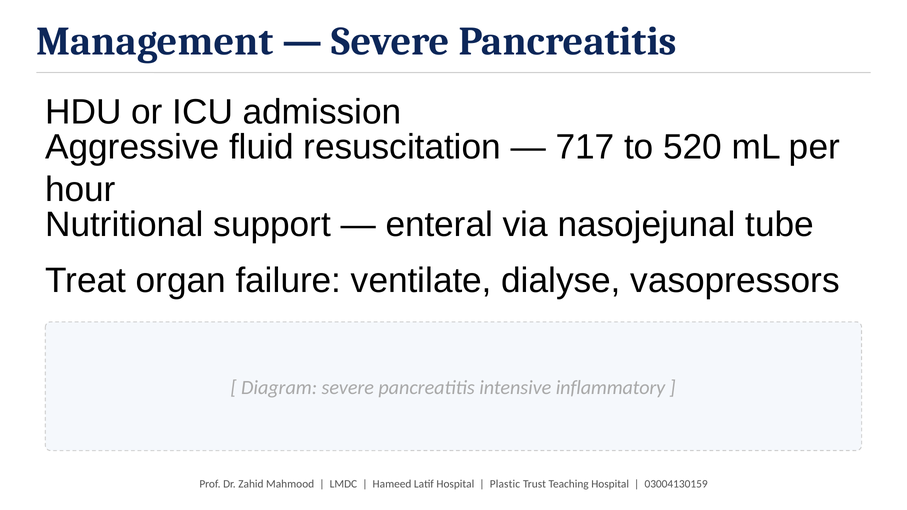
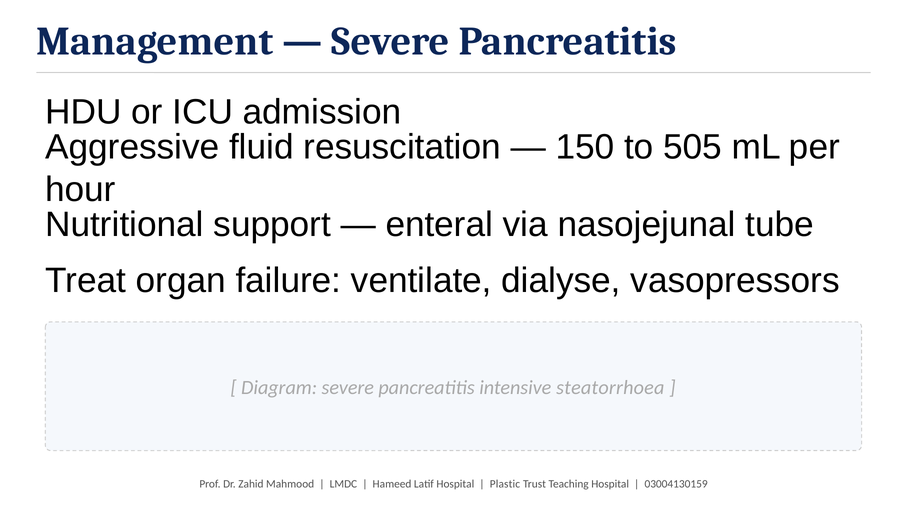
717: 717 -> 150 (585, 147)
520: 520 -> 505 (693, 147)
inflammatory: inflammatory -> steatorrhoea (610, 388)
